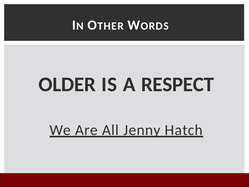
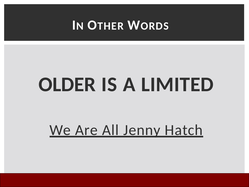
RESPECT: RESPECT -> LIMITED (177, 84)
